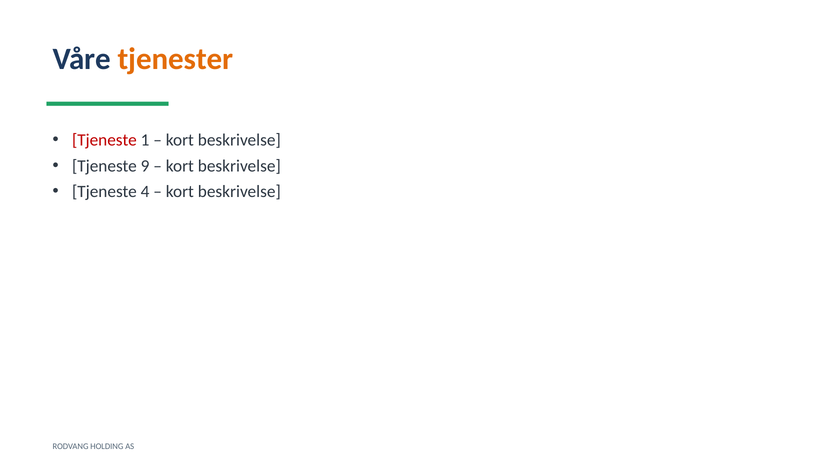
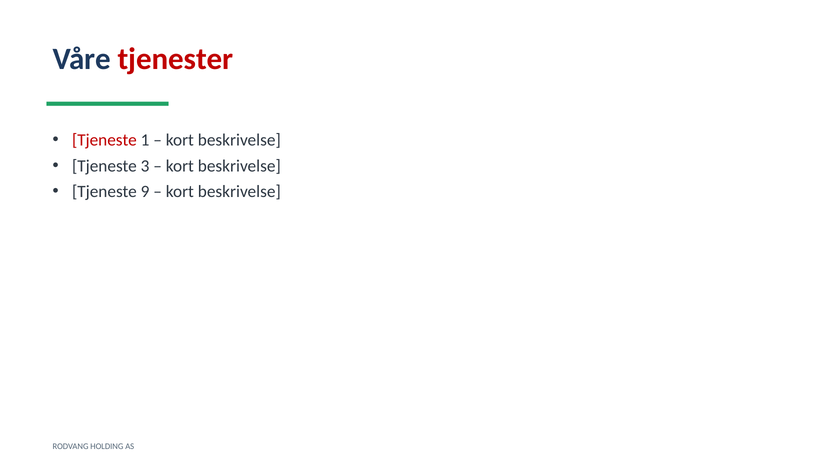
tjenester colour: orange -> red (176, 59)
9: 9 -> 3 (145, 166)
4: 4 -> 9 (145, 192)
